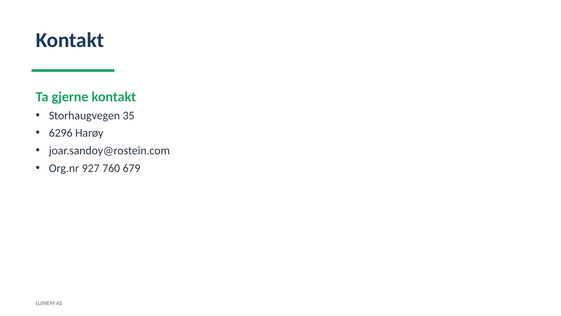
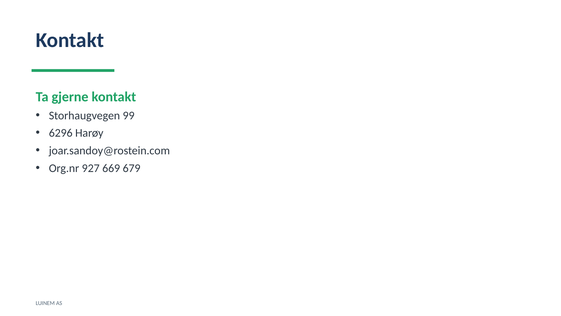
35: 35 -> 99 (129, 115)
760: 760 -> 669 (111, 168)
